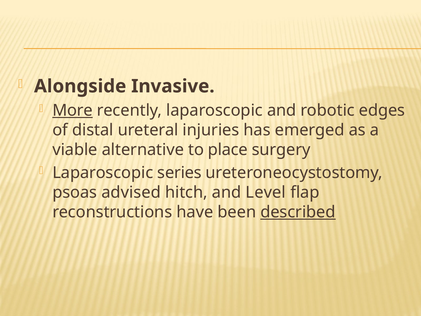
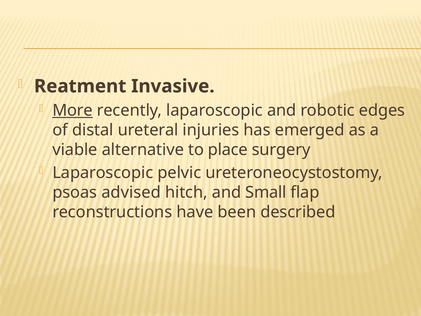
Alongside: Alongside -> Reatment (80, 86)
series: series -> pelvic (179, 173)
Level: Level -> Small (266, 192)
described underline: present -> none (298, 212)
